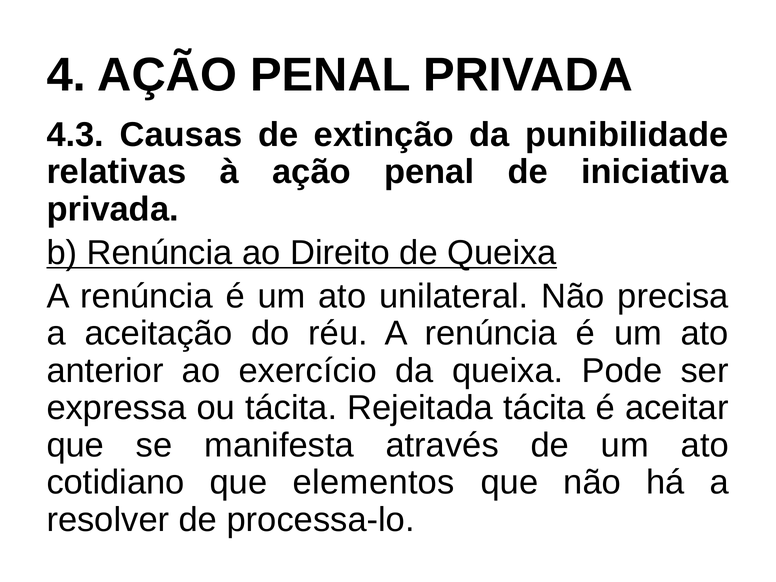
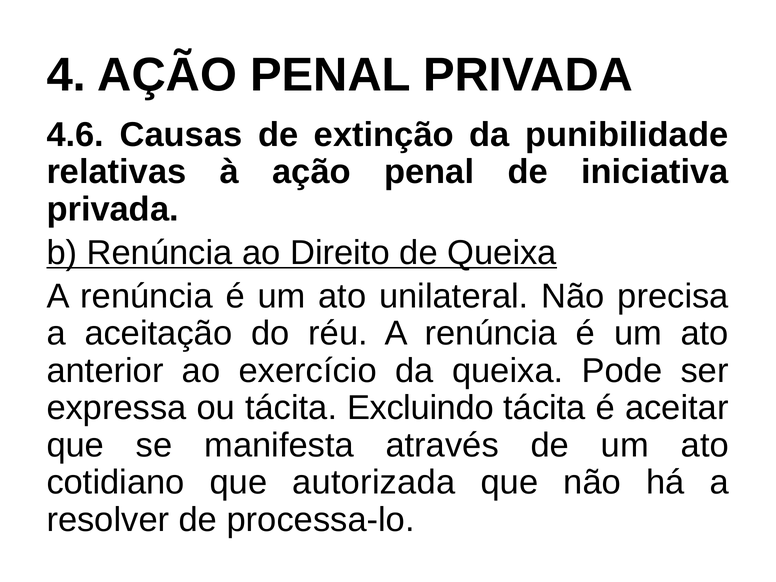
4.3: 4.3 -> 4.6 (75, 135)
Rejeitada: Rejeitada -> Excluindo (420, 408)
elementos: elementos -> autorizada (374, 483)
